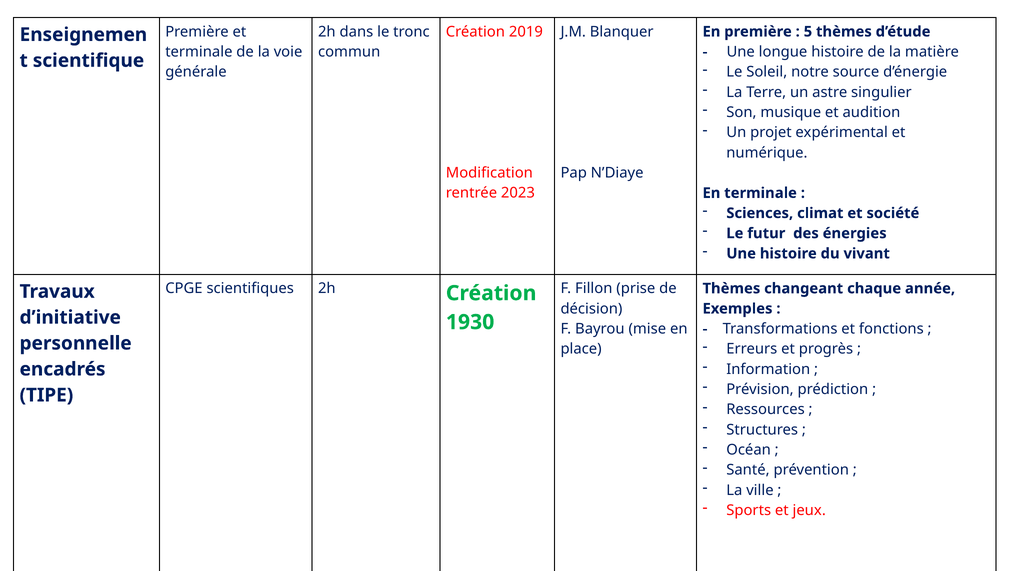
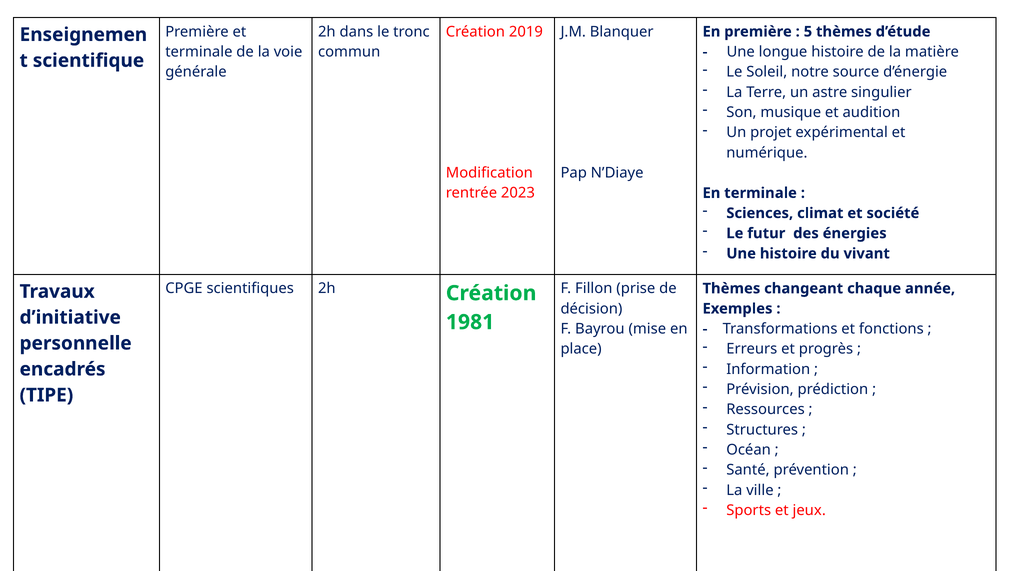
1930: 1930 -> 1981 (470, 322)
